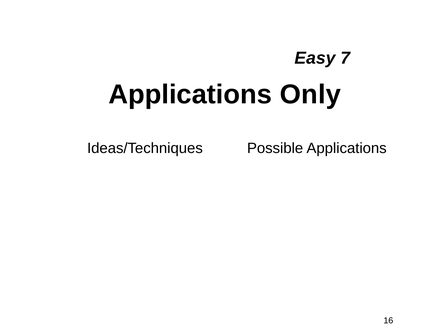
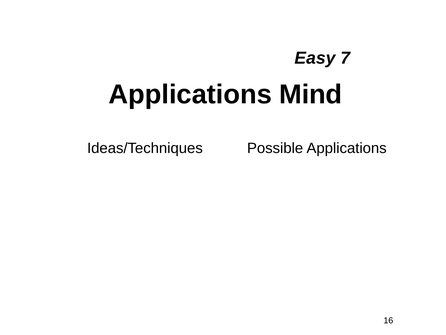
Only: Only -> Mind (311, 94)
